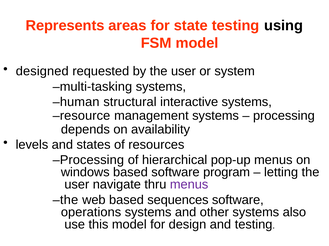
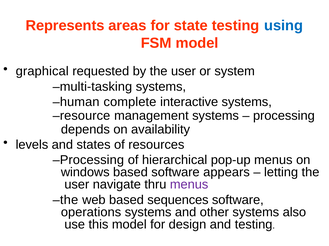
using colour: black -> blue (284, 26)
designed: designed -> graphical (42, 71)
structural: structural -> complete (130, 102)
program: program -> appears (227, 173)
